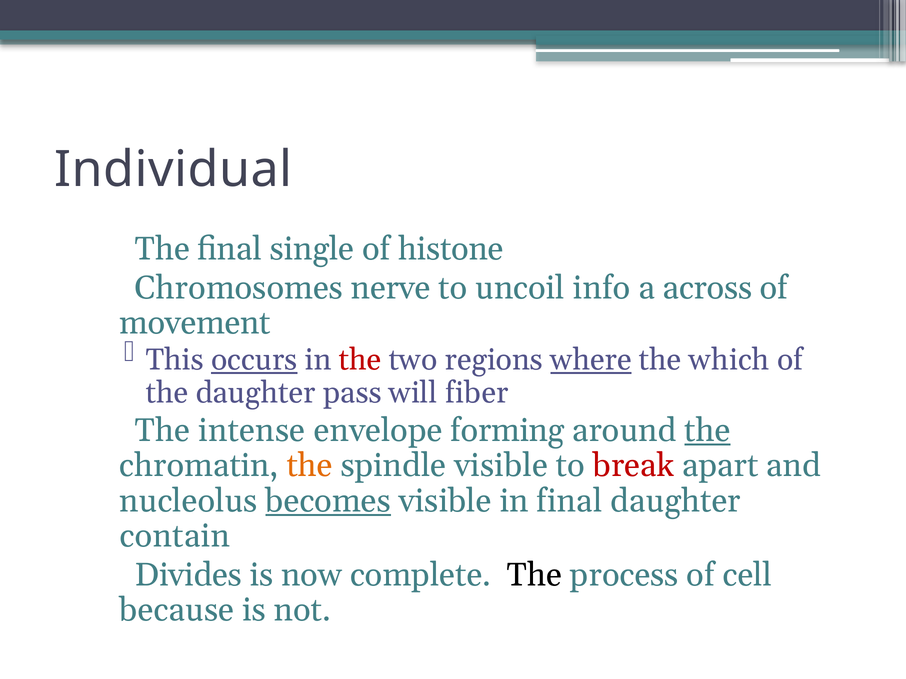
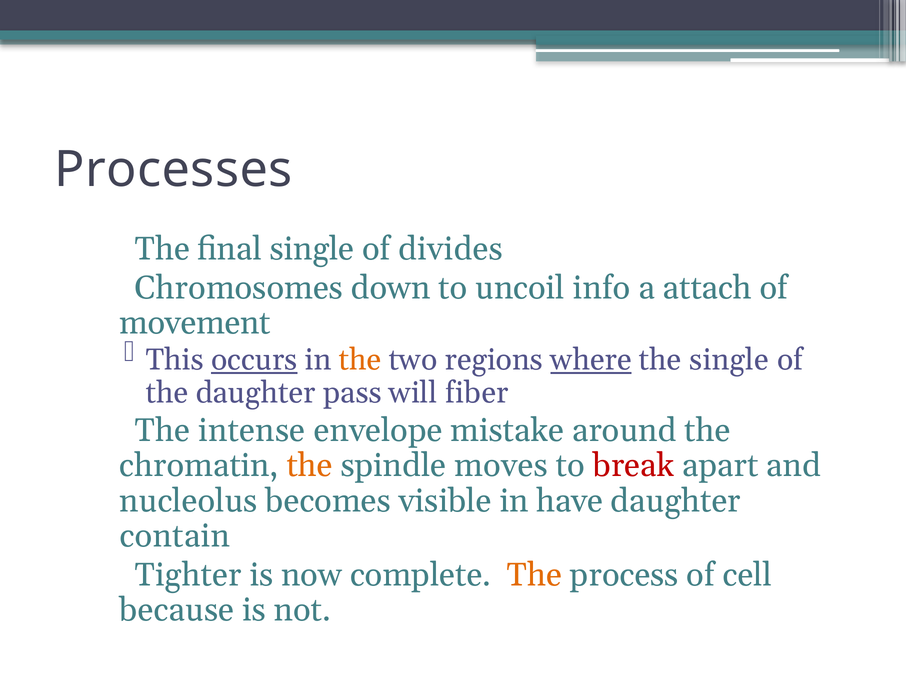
Individual: Individual -> Processes (173, 170)
histone: histone -> divides (451, 249)
nerve: nerve -> down (391, 288)
across: across -> attach (707, 288)
the colour: red -> orange (360, 360)
the which: which -> single (729, 360)
forming: forming -> mistake (507, 431)
the underline: present -> none (708, 431)
spindle visible: visible -> moves (501, 466)
becomes underline: present -> none (328, 501)
in final: final -> have (570, 501)
Divides: Divides -> Tighter (188, 575)
The colour: black -> orange (534, 575)
